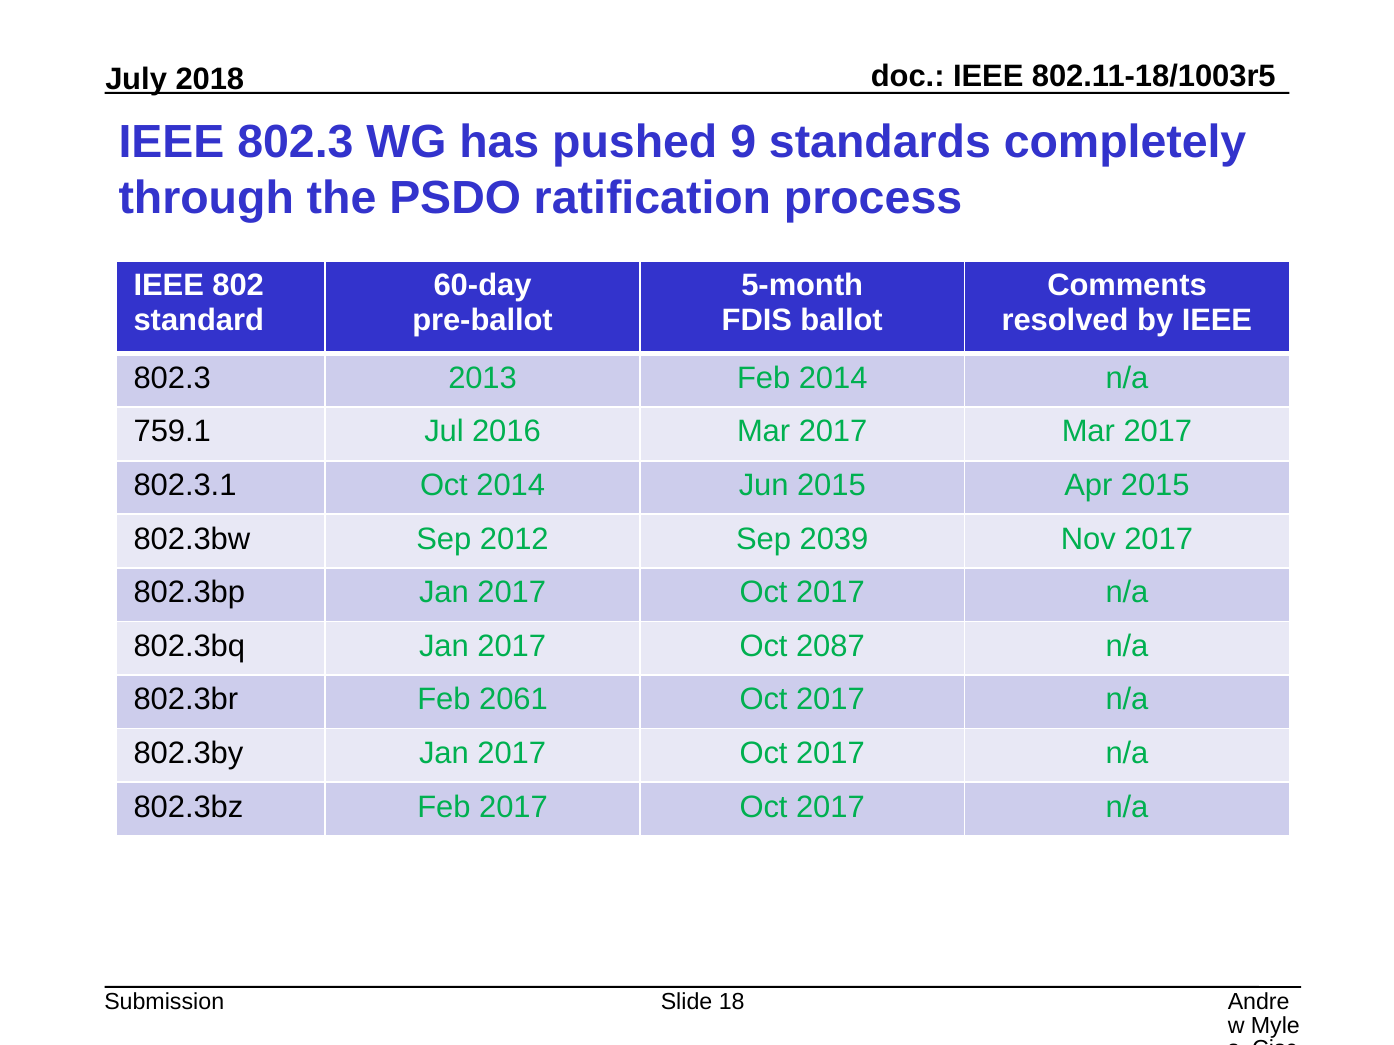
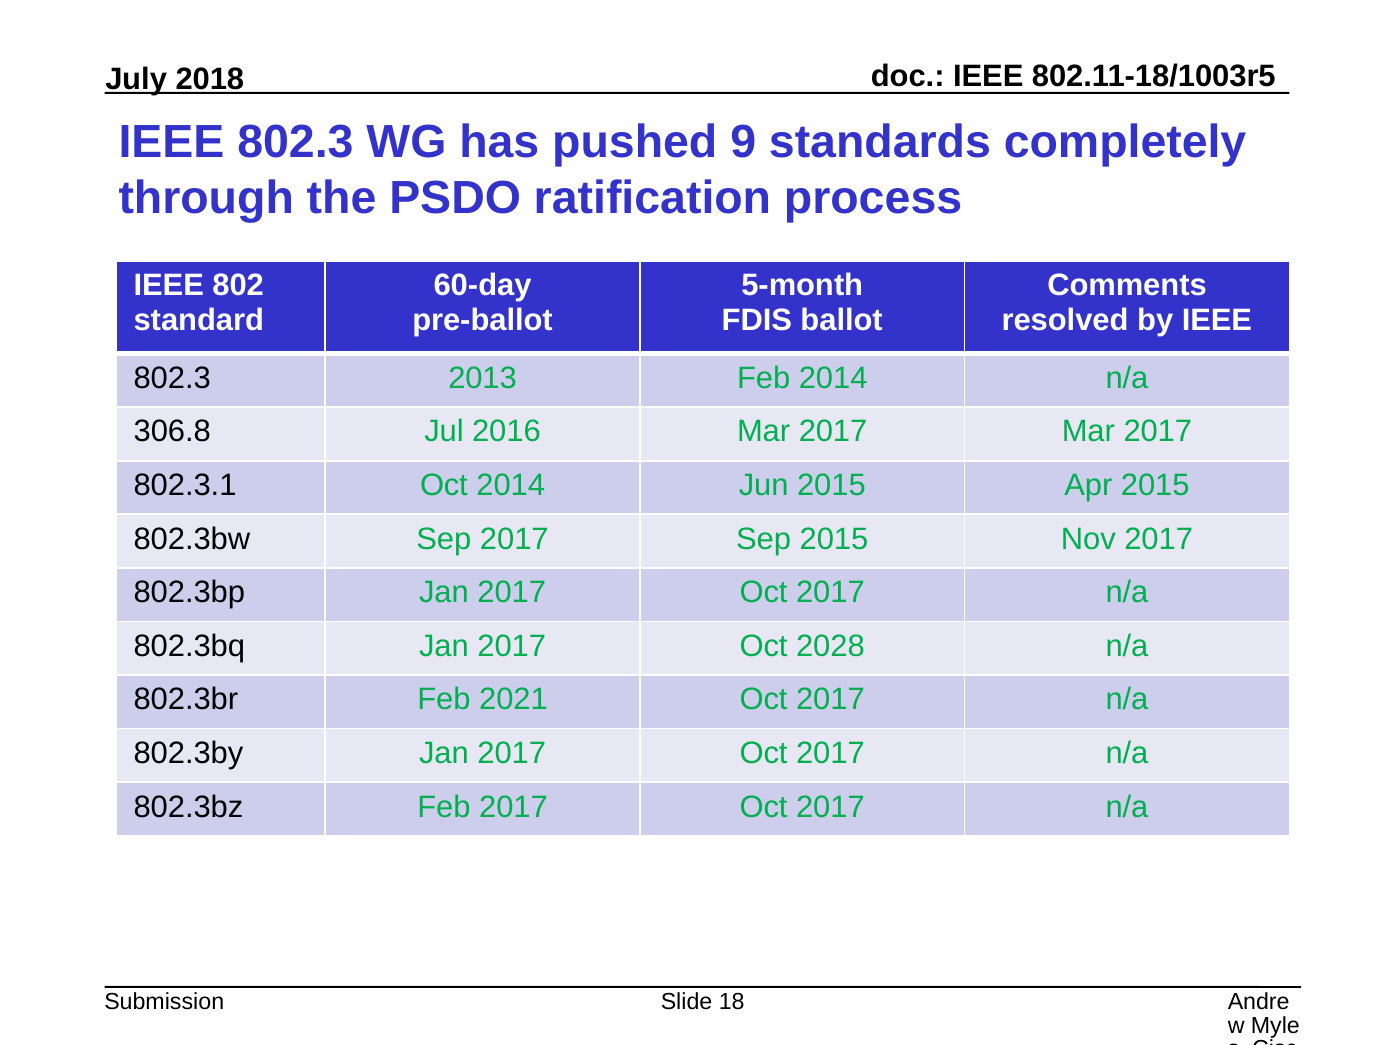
759.1: 759.1 -> 306.8 (172, 432)
Sep 2012: 2012 -> 2017 (514, 539)
Sep 2039: 2039 -> 2015 (834, 539)
2087: 2087 -> 2028 (830, 646)
2061: 2061 -> 2021 (513, 700)
